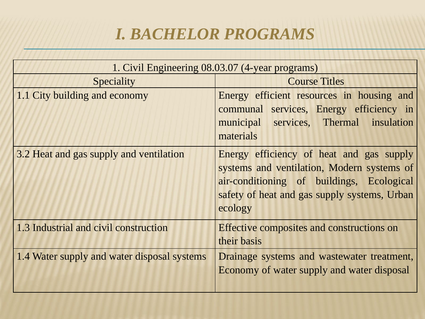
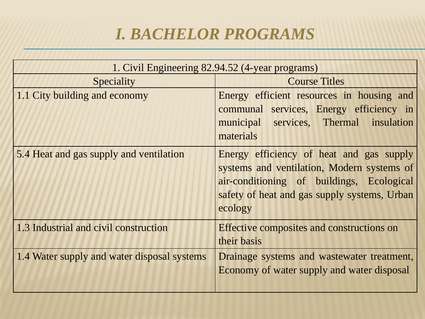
08.03.07: 08.03.07 -> 82.94.52 (220, 68)
3.2: 3.2 -> 5.4 (23, 154)
